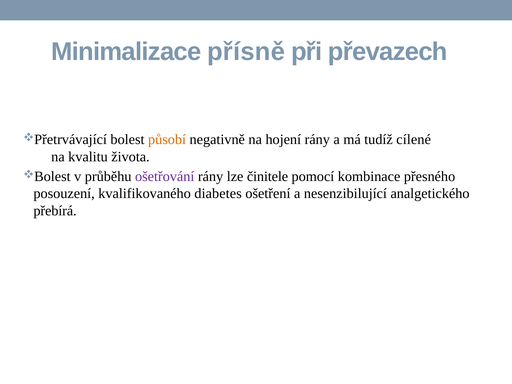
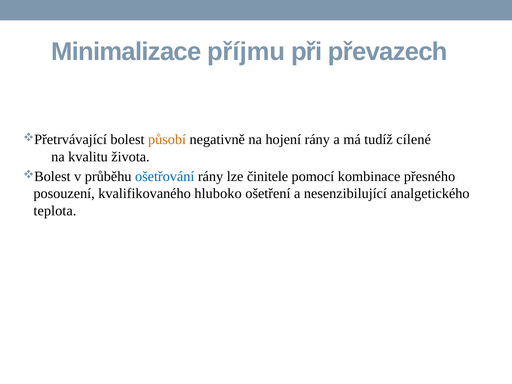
přísně: přísně -> příjmu (246, 52)
ošetřování colour: purple -> blue (165, 177)
diabetes: diabetes -> hluboko (218, 194)
přebírá: přebírá -> teplota (55, 211)
